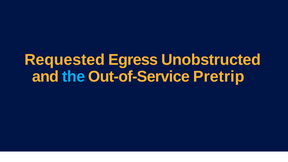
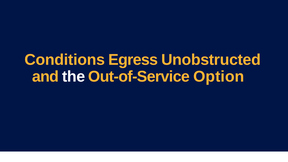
Requested: Requested -> Conditions (65, 60)
the colour: light blue -> white (74, 77)
Pretrip: Pretrip -> Option (219, 77)
